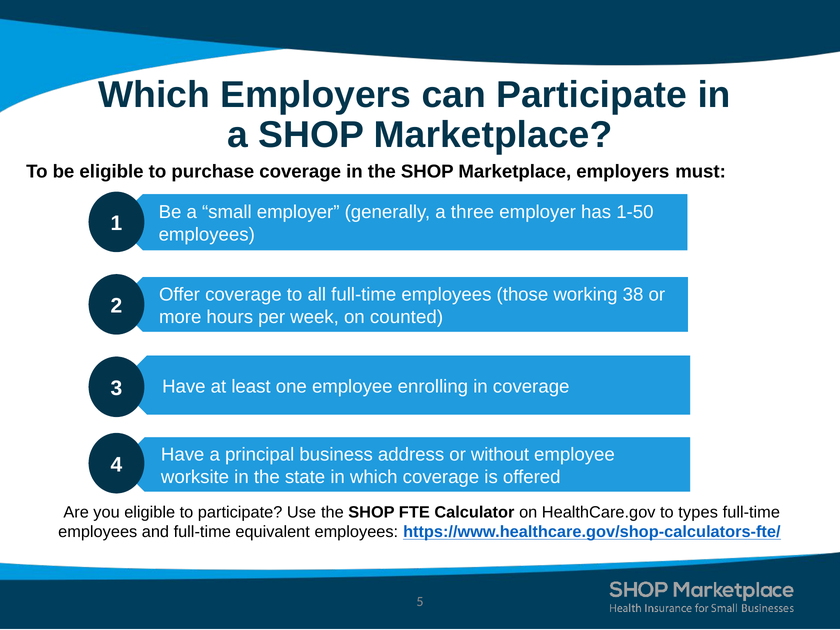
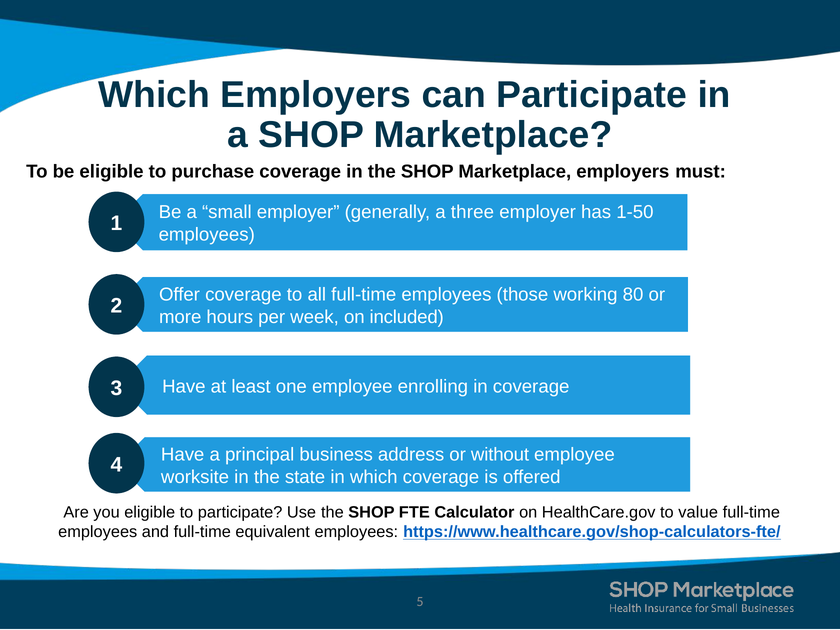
38: 38 -> 80 (633, 294)
counted: counted -> included (407, 317)
types: types -> value (698, 512)
